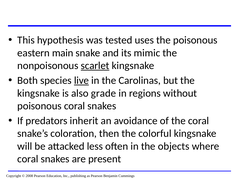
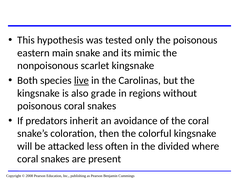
uses: uses -> only (144, 40)
scarlet underline: present -> none (95, 66)
objects: objects -> divided (174, 146)
